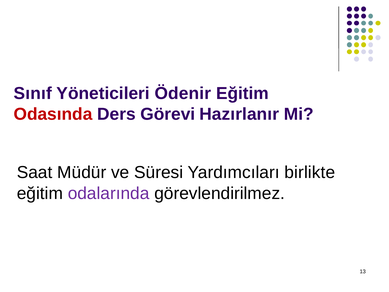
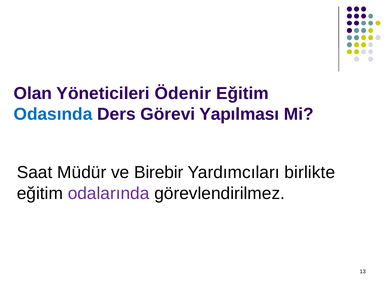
Sınıf: Sınıf -> Olan (33, 93)
Odasında colour: red -> blue (53, 114)
Hazırlanır: Hazırlanır -> Yapılması (239, 114)
Süresi: Süresi -> Birebir (159, 172)
